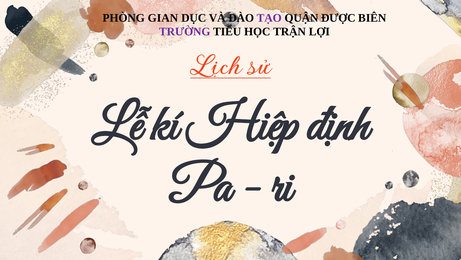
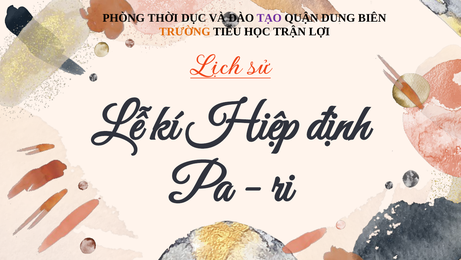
GIAN: GIAN -> THỜI (163, 18)
ĐƯỢC: ĐƯỢC -> DUNG (338, 18)
TRƯỜNG colour: purple -> orange (185, 32)
